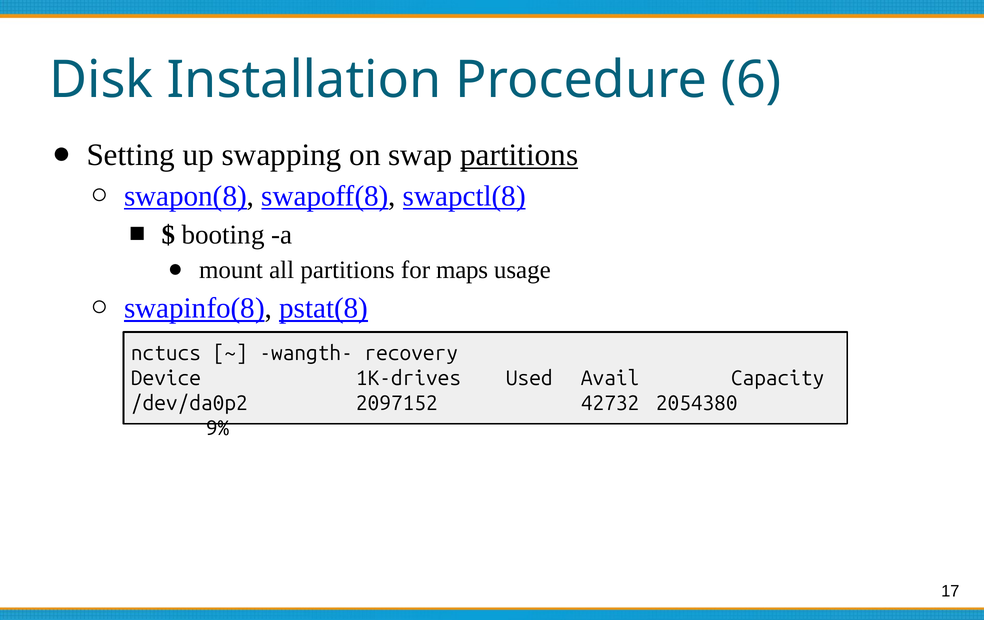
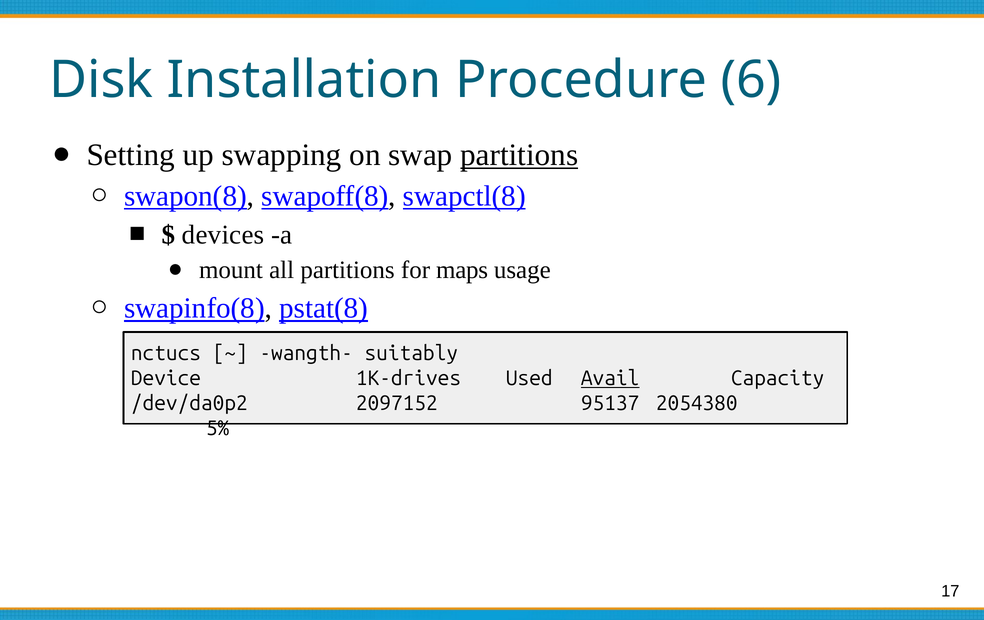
booting: booting -> devices (223, 235)
recovery: recovery -> suitably (411, 353)
Avail underline: none -> present (610, 378)
42732: 42732 -> 95137 (610, 403)
9%: 9% -> 5% (218, 428)
